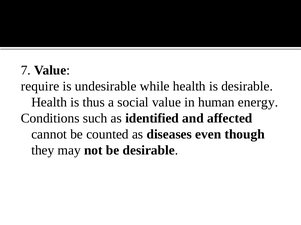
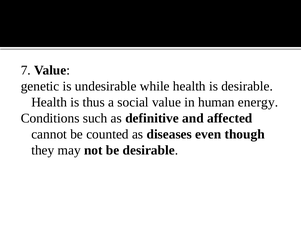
require: require -> genetic (40, 86)
identified: identified -> definitive (152, 119)
